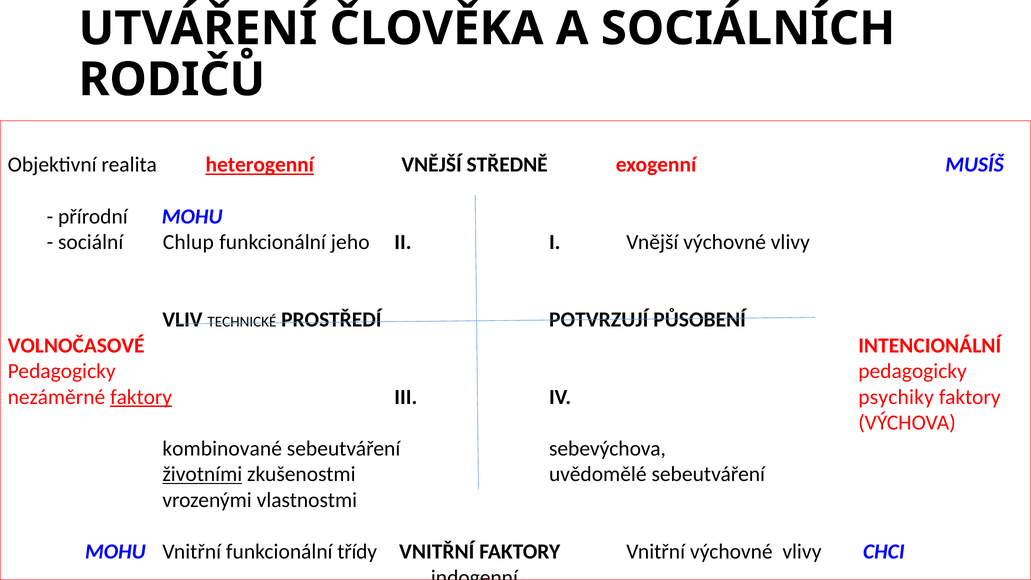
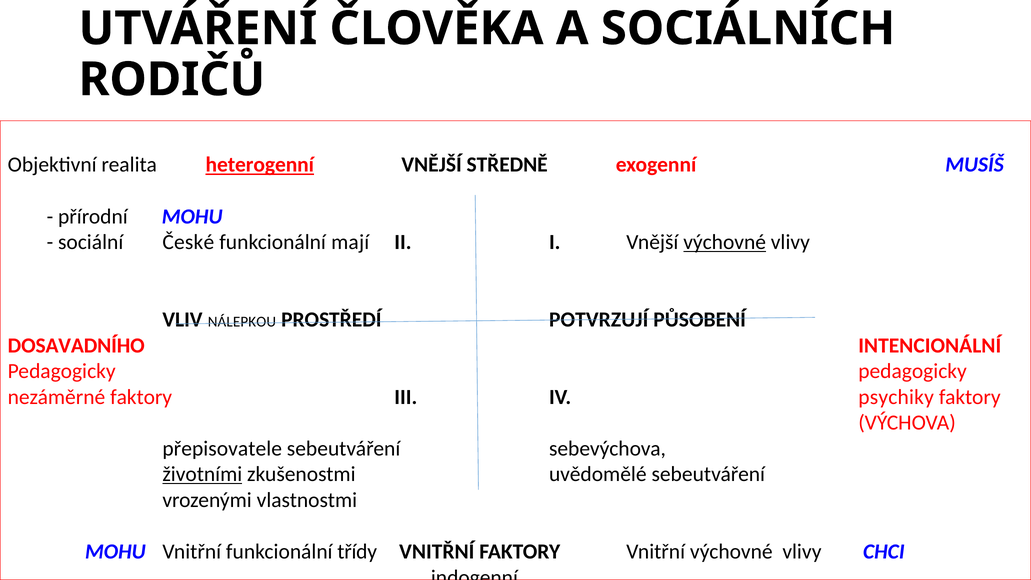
Chlup: Chlup -> České (188, 242)
jeho: jeho -> mají (350, 242)
výchovné underline: none -> present (725, 242)
TECHNICKÉ: TECHNICKÉ -> NÁLEPKOU (242, 322)
VOLNOČASOVÉ: VOLNOČASOVÉ -> DOSAVADNÍHO (76, 345)
faktory underline: present -> none (141, 397)
kombinované: kombinované -> přepisovatele (222, 449)
